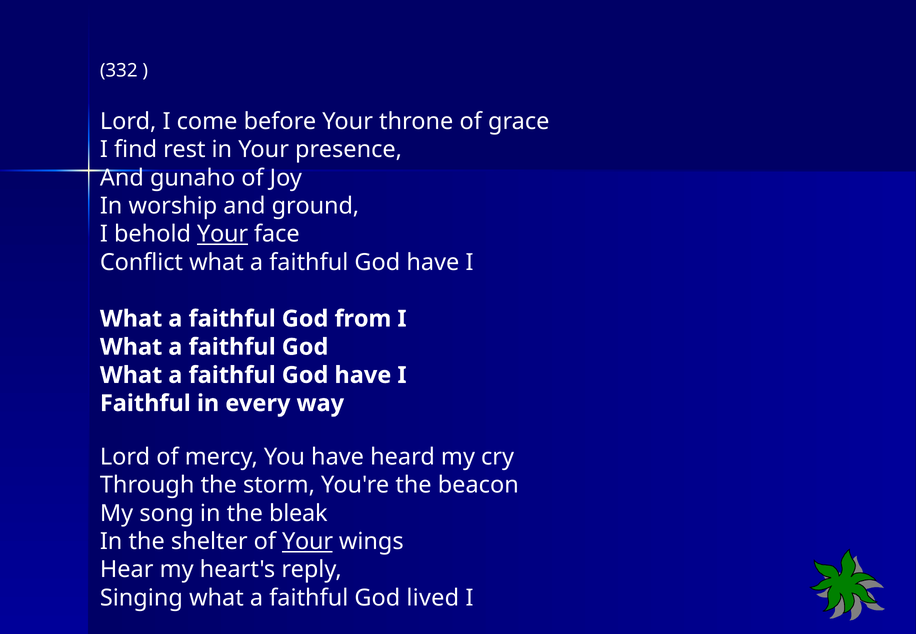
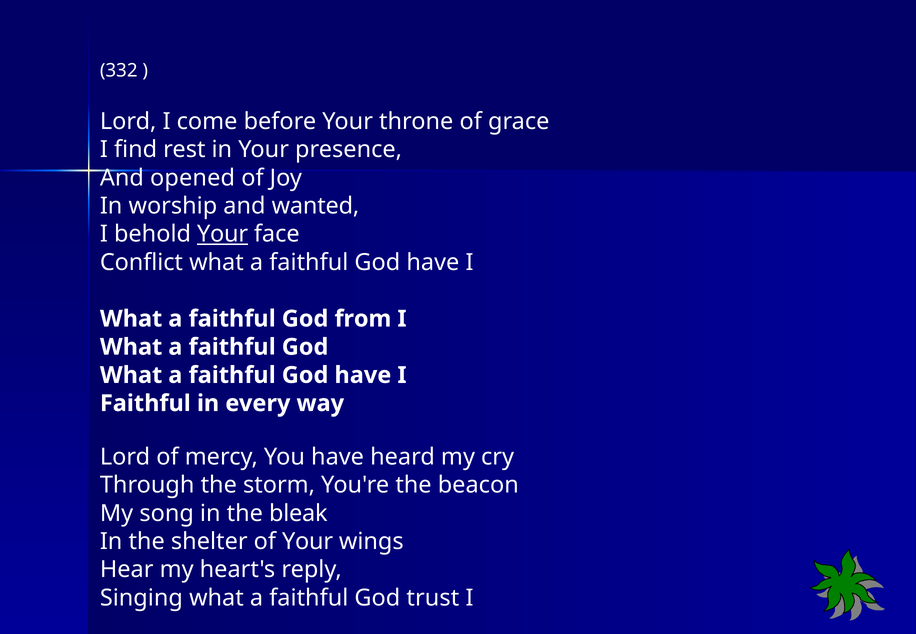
gunaho: gunaho -> opened (193, 178)
ground: ground -> wanted (315, 206)
Your underline: present -> none (308, 542)
lived: lived -> trust (433, 598)
